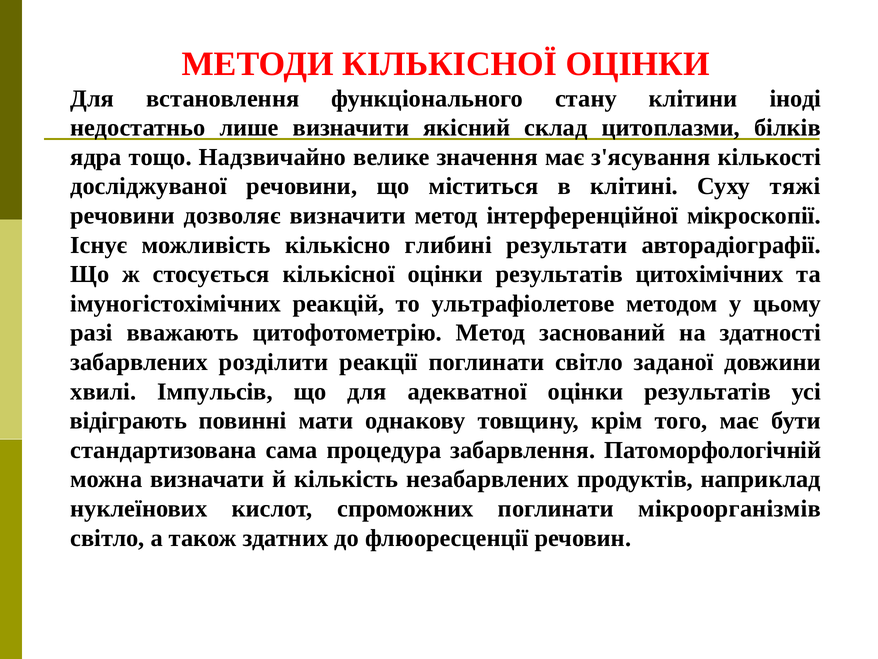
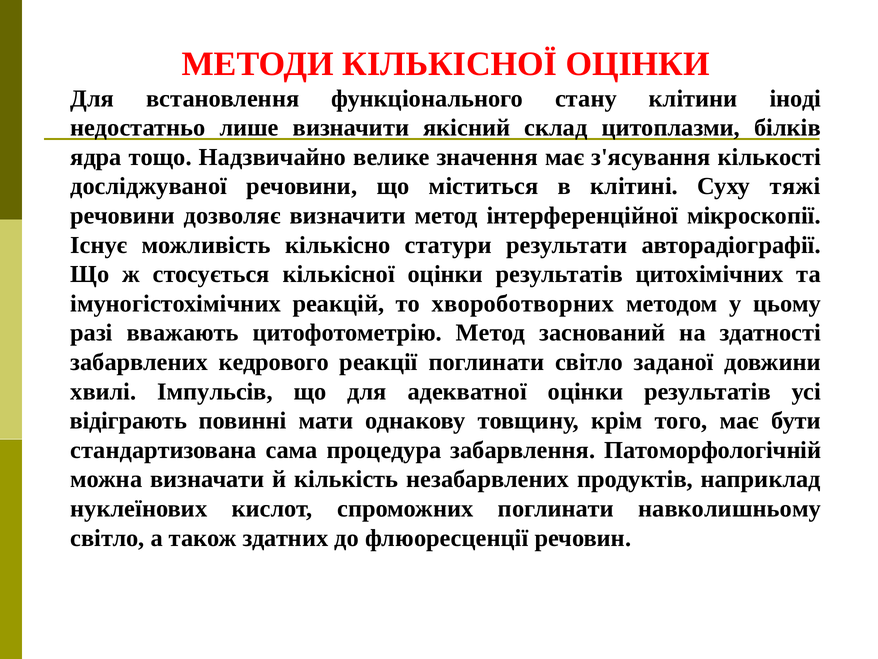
глибині: глибині -> статури (448, 245)
ультрафіолетове: ультрафіолетове -> хвороботворних (523, 303)
розділити: розділити -> кедрового (274, 362)
мікроорганізмів: мікроорганізмів -> навколишньому (730, 508)
